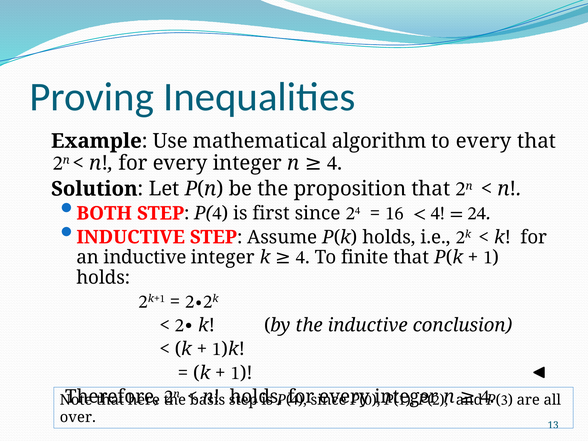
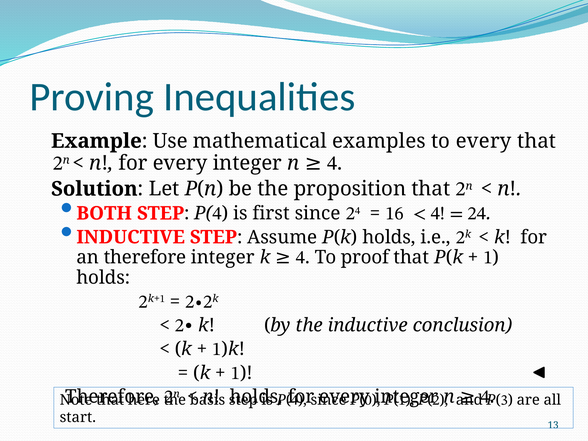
algorithm: algorithm -> examples (379, 141)
an inductive: inductive -> therefore (145, 257)
finite: finite -> proof (365, 257)
over: over -> start (78, 417)
